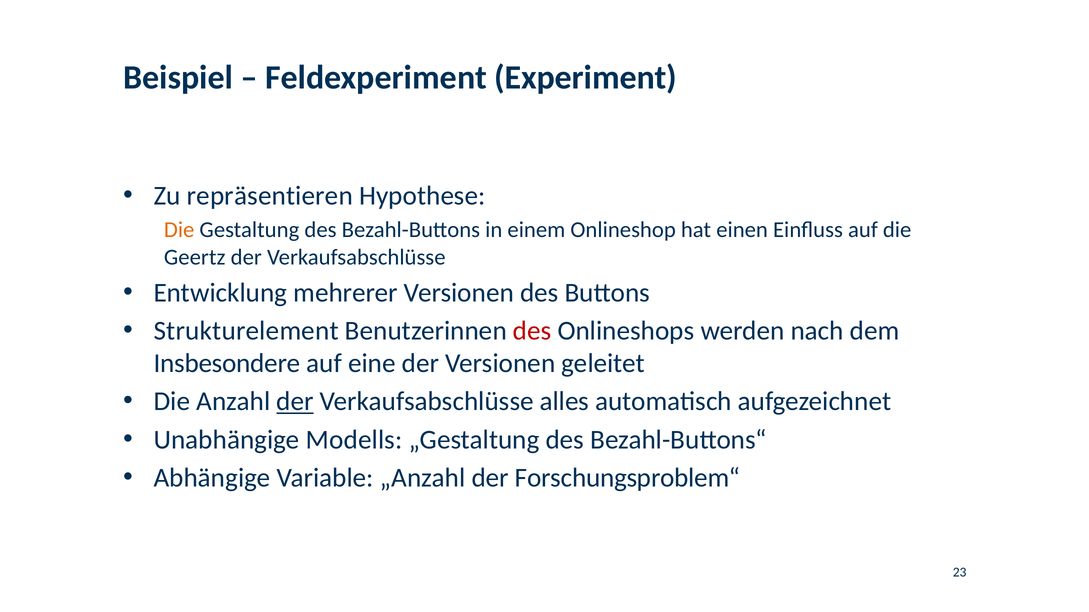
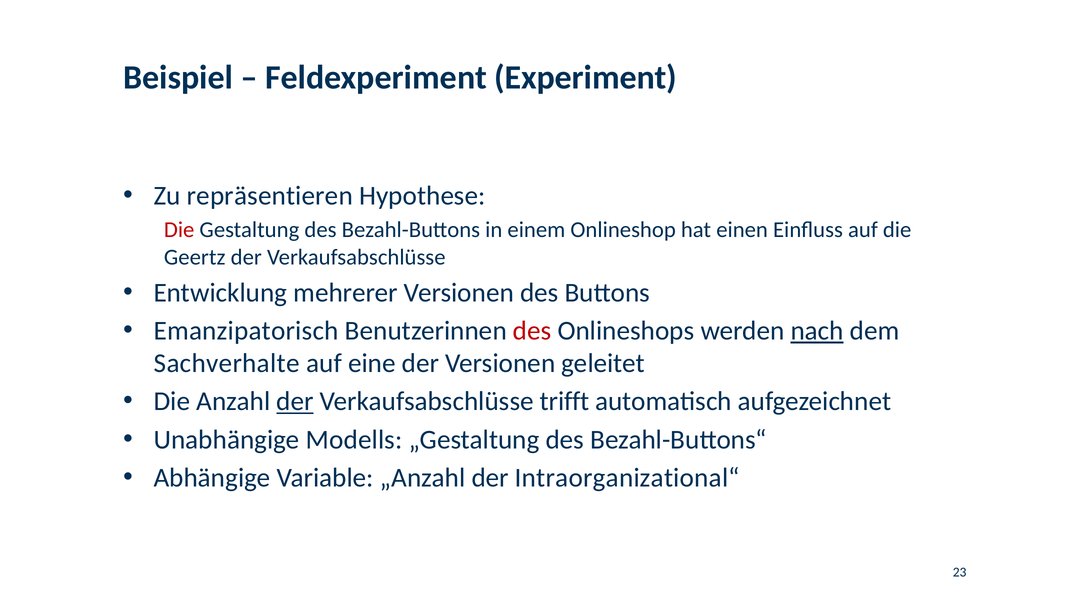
Die colour: orange -> red (179, 230)
Strukturelement: Strukturelement -> Emanzipatorisch (246, 331)
nach underline: none -> present (817, 331)
Insbesondere: Insbesondere -> Sachverhalte (227, 364)
alles: alles -> trifft (565, 402)
Forschungsproblem“: Forschungsproblem“ -> Intraorganizational“ (627, 478)
